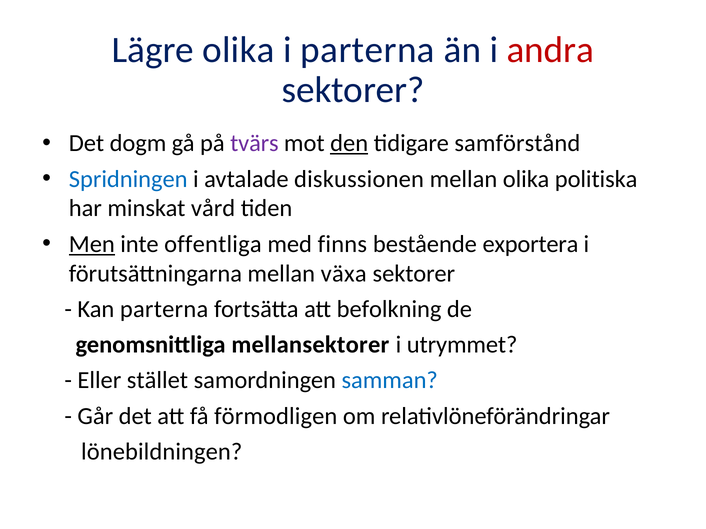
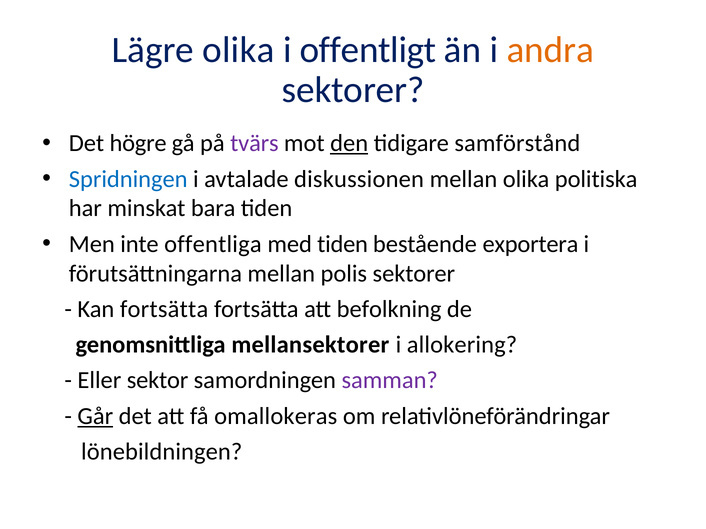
i parterna: parterna -> offentligt (368, 50)
andra colour: red -> orange (550, 50)
dogm: dogm -> högre (138, 144)
vård: vård -> bara (213, 209)
Men underline: present -> none (92, 244)
med finns: finns -> tiden (343, 244)
växa: växa -> polis (344, 274)
Kan parterna: parterna -> fortsätta (164, 309)
utrymmet: utrymmet -> allokering (462, 345)
stället: stället -> sektor (158, 381)
samman colour: blue -> purple (390, 381)
Går underline: none -> present (95, 416)
förmodligen: förmodligen -> omallokeras (276, 416)
